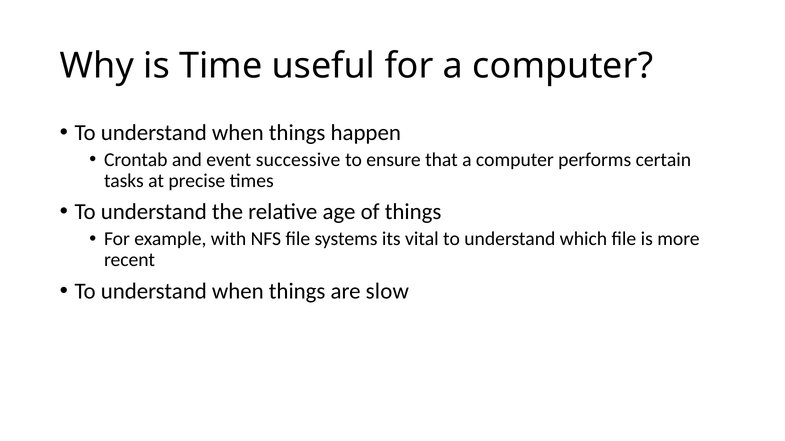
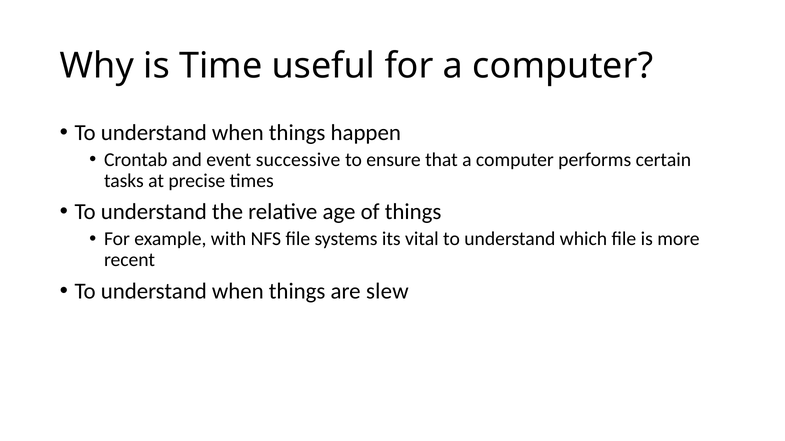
slow: slow -> slew (387, 291)
